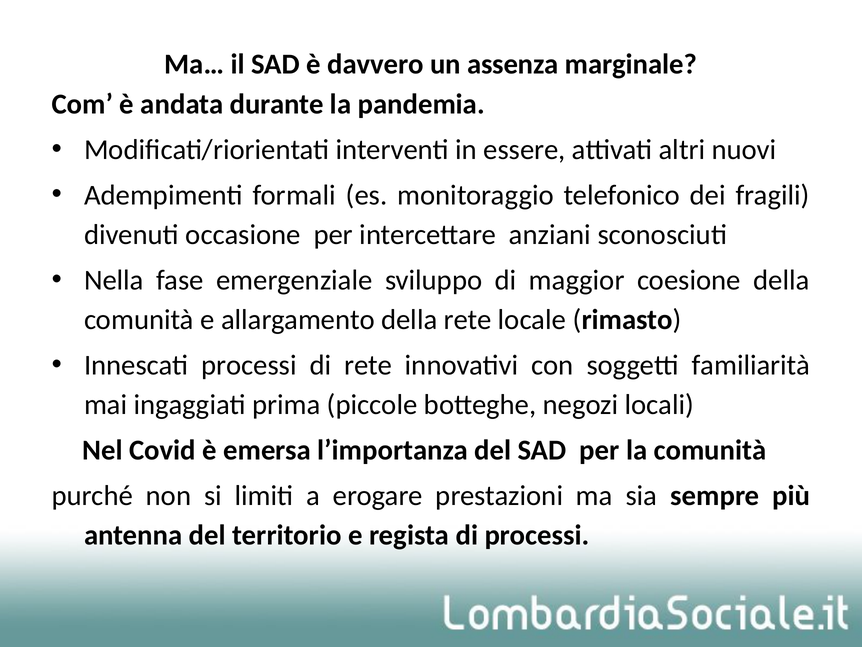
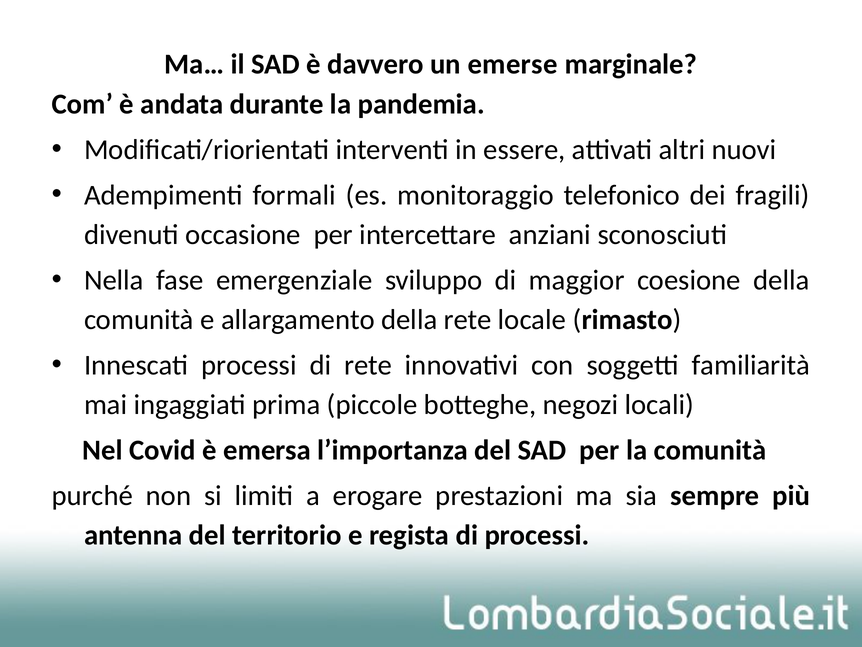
assenza: assenza -> emerse (513, 64)
